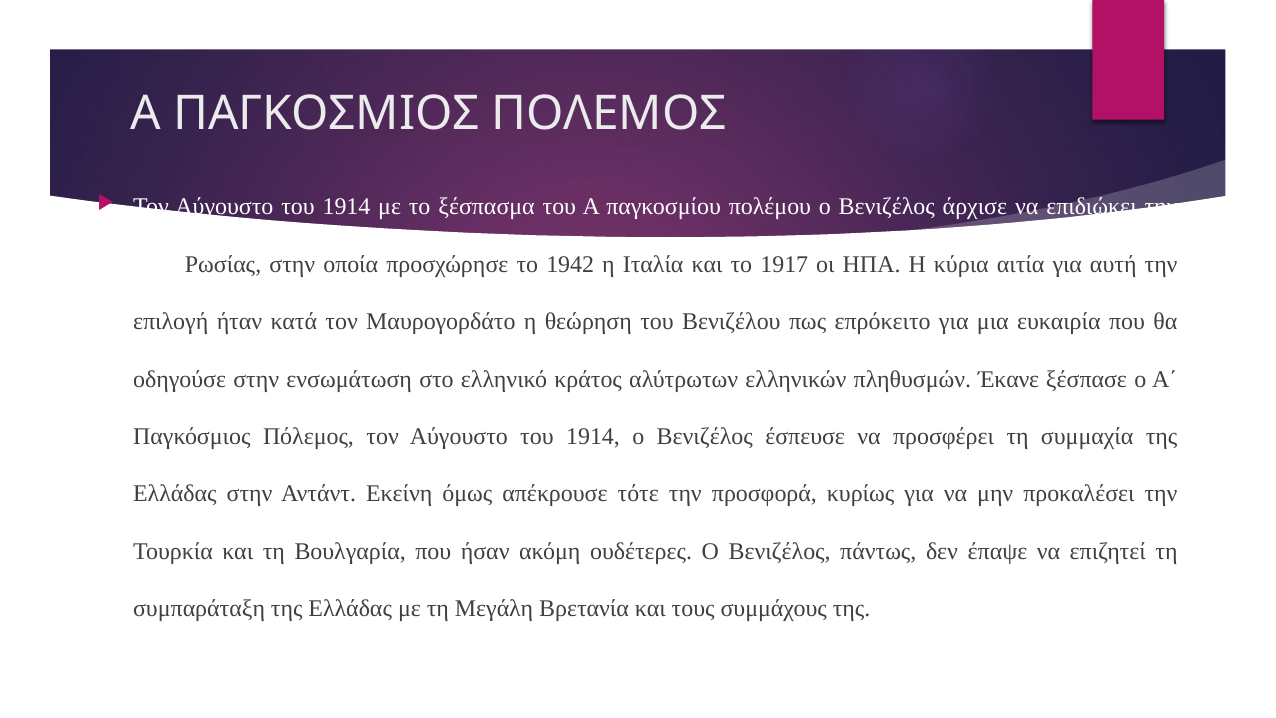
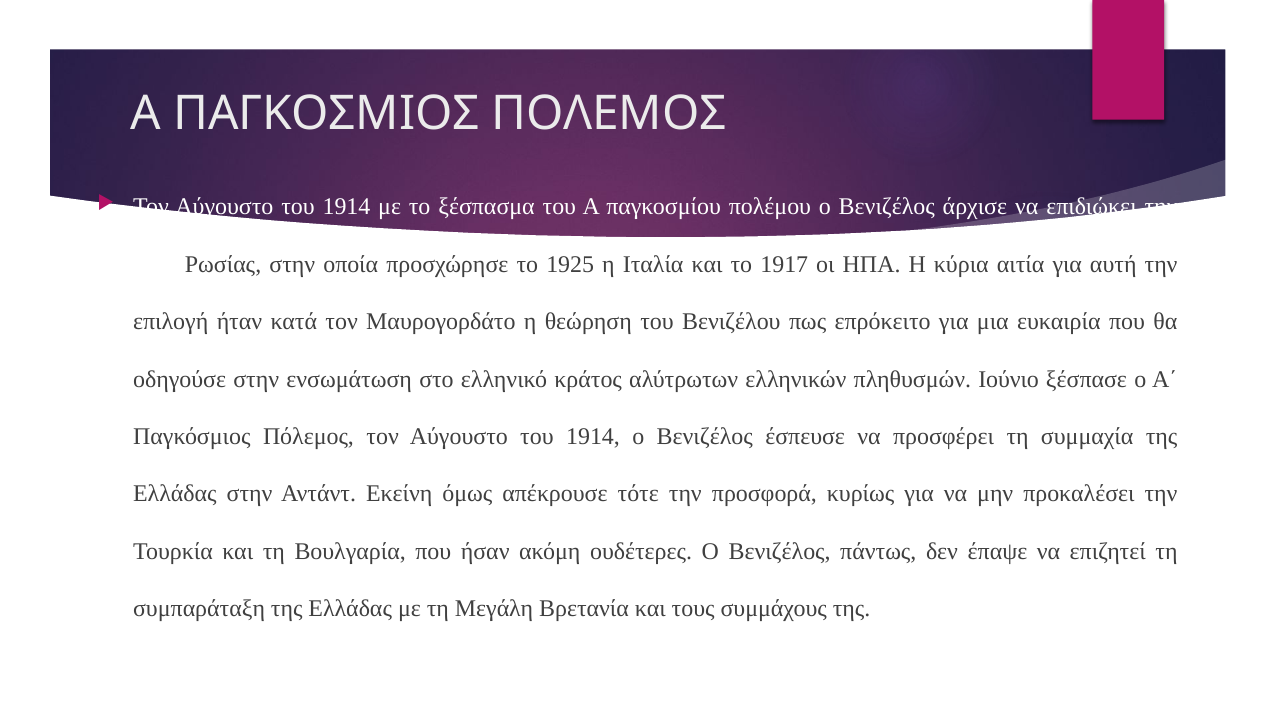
1942: 1942 -> 1925 (570, 264)
Έκανε: Έκανε -> Ιούνιο (1009, 379)
